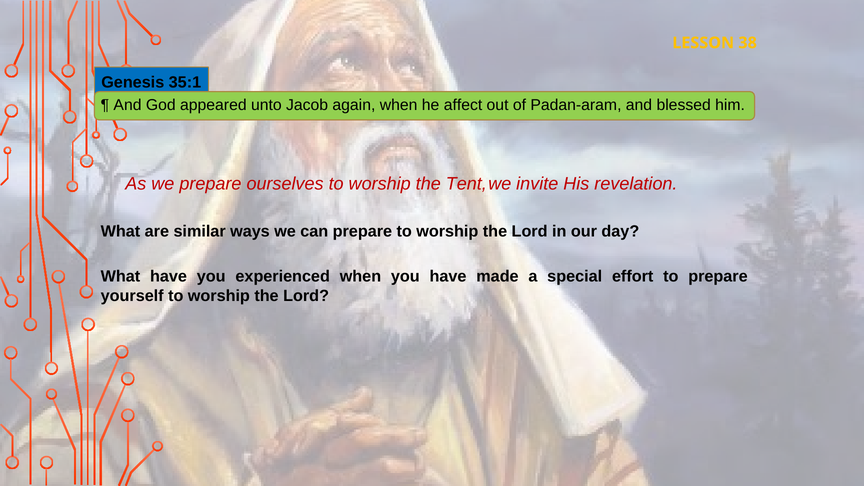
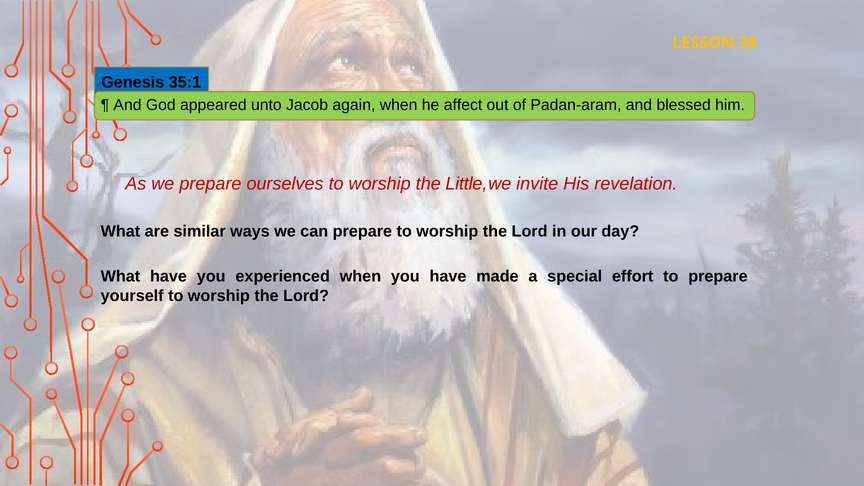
Tent: Tent -> Little (466, 184)
